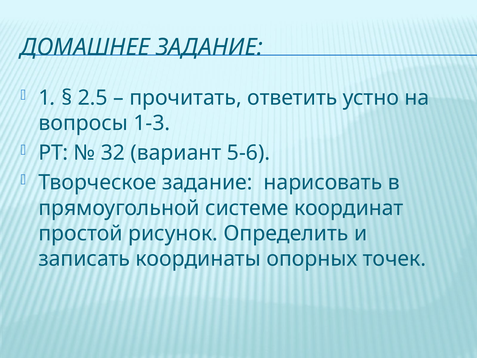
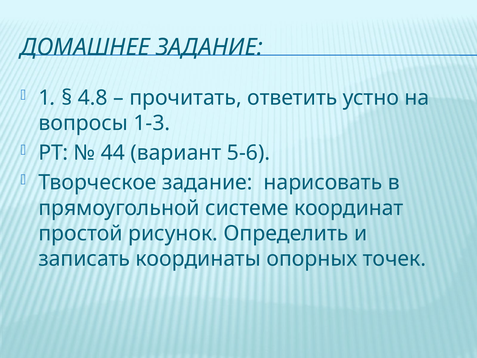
2.5: 2.5 -> 4.8 (93, 98)
32: 32 -> 44 (113, 153)
